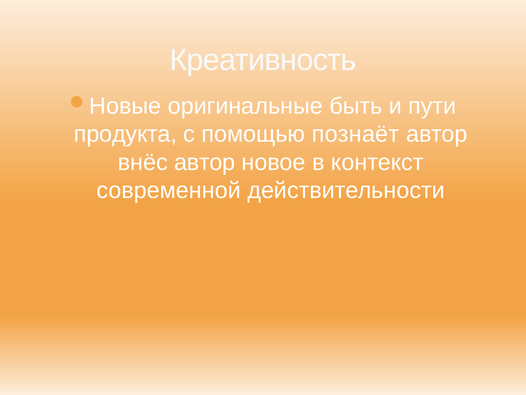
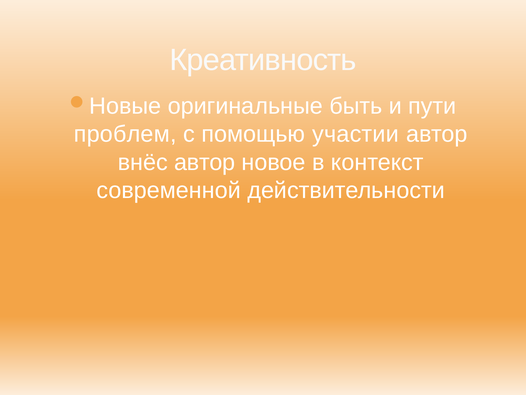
продукта: продукта -> проблем (125, 134)
познаёт: познаёт -> участии (356, 134)
